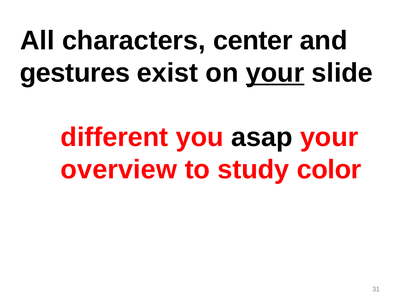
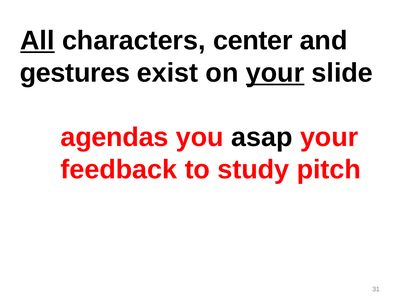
All underline: none -> present (37, 40)
different: different -> agendas (115, 137)
overview: overview -> feedback (119, 170)
color: color -> pitch (329, 170)
